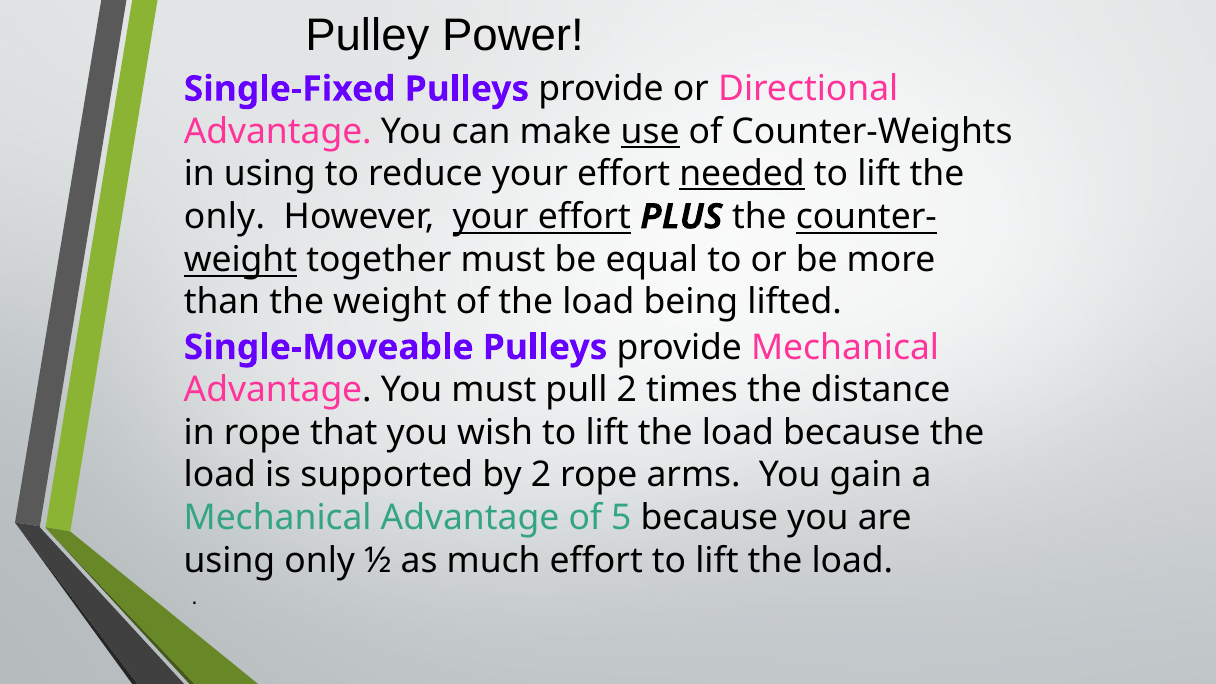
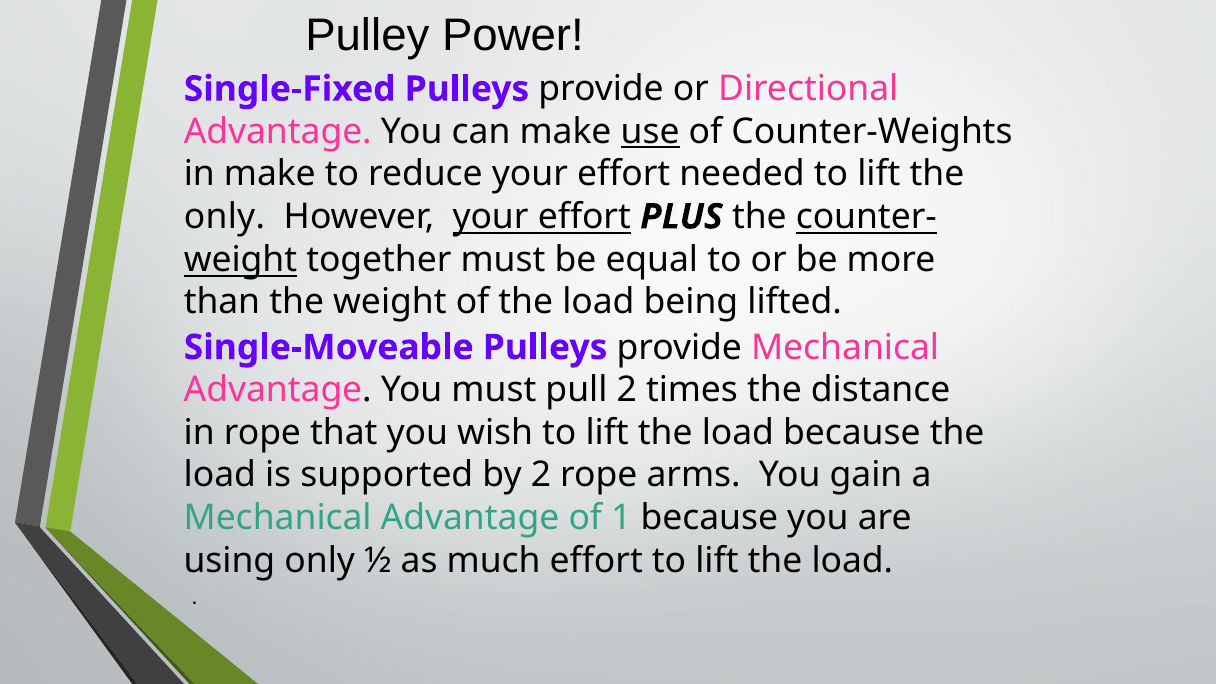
in using: using -> make (270, 174)
needed underline: present -> none (742, 174)
5: 5 -> 1 (621, 518)
